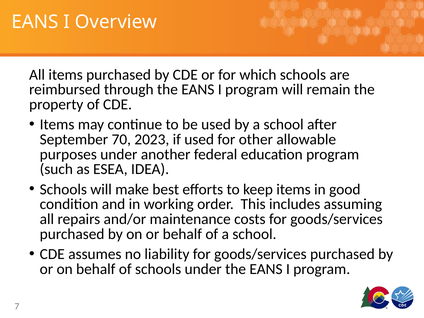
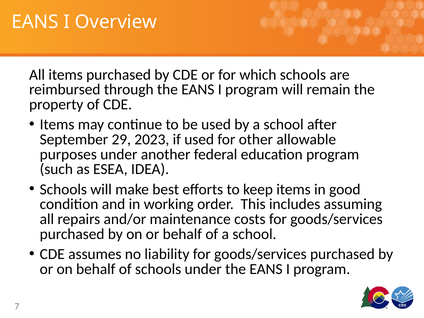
70: 70 -> 29 (121, 139)
